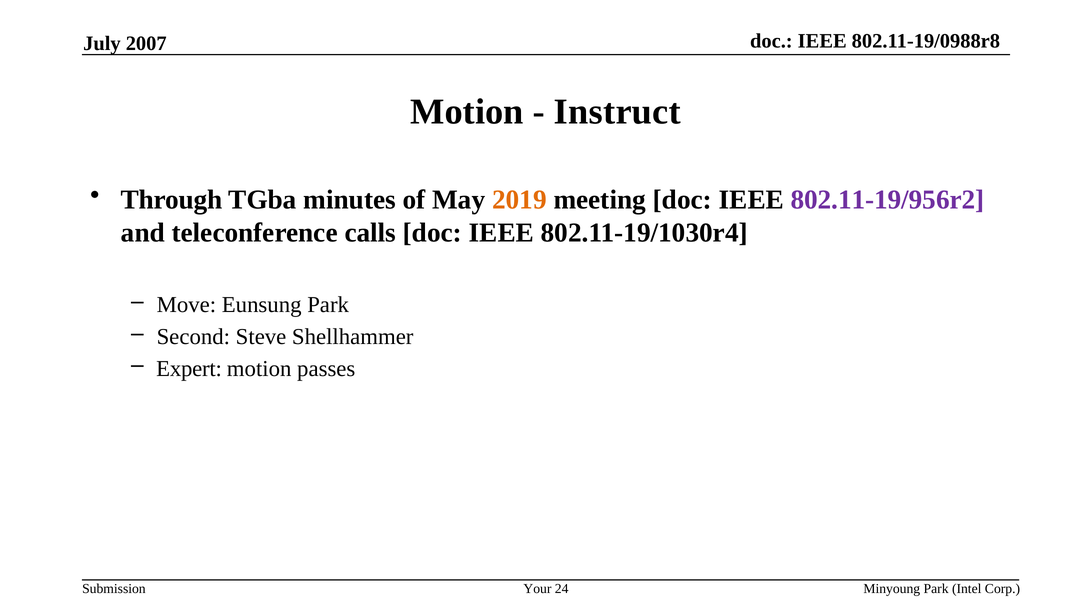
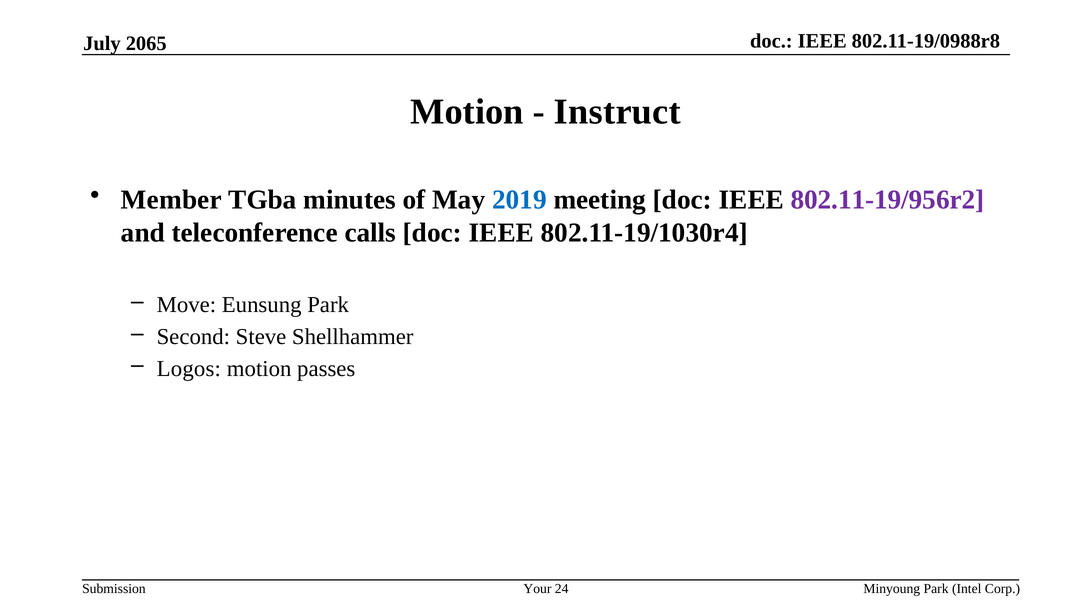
2007: 2007 -> 2065 (146, 44)
Through: Through -> Member (171, 200)
2019 colour: orange -> blue (519, 200)
Expert: Expert -> Logos (189, 369)
